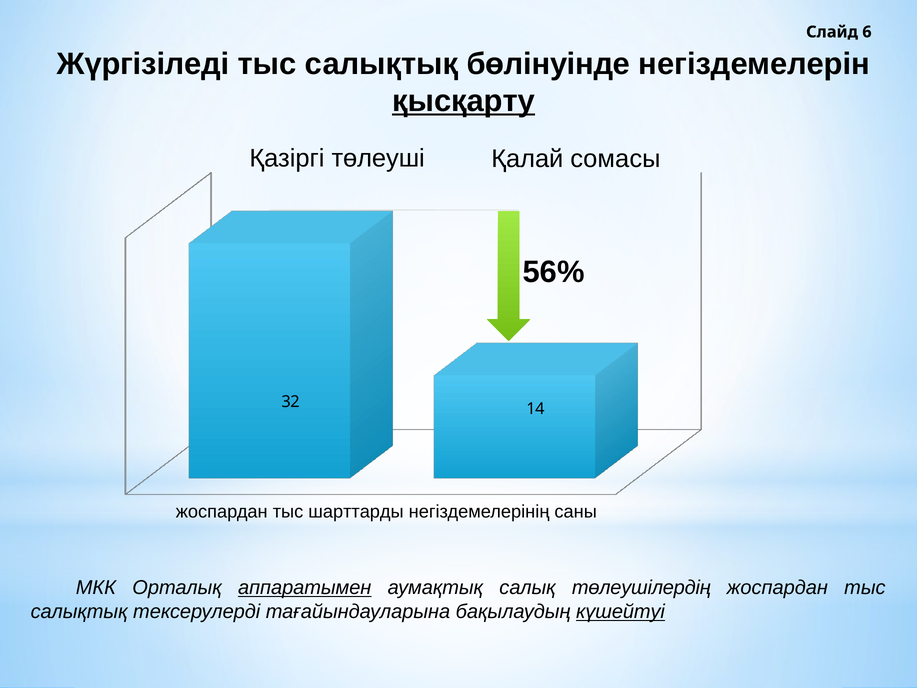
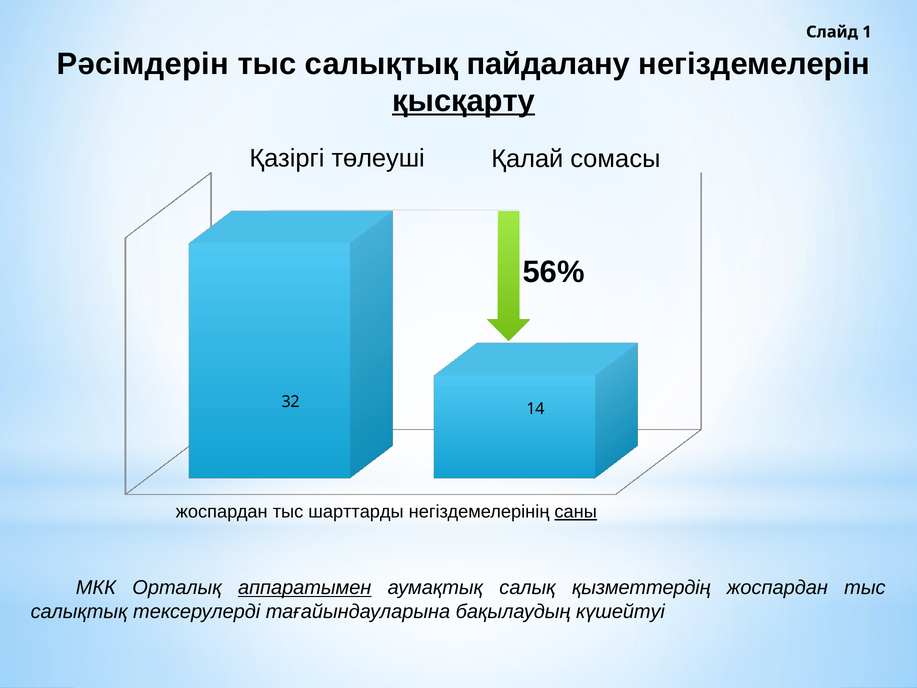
6: 6 -> 1 (867, 32)
Жүргізіледі: Жүргізіледі -> Рәсімдерін (143, 64)
бөлінуінде: бөлінуінде -> пайдалану (548, 64)
саны underline: none -> present (576, 512)
төлеушілердің: төлеушілердің -> қызметтердің (641, 588)
күшейтуі underline: present -> none (621, 612)
